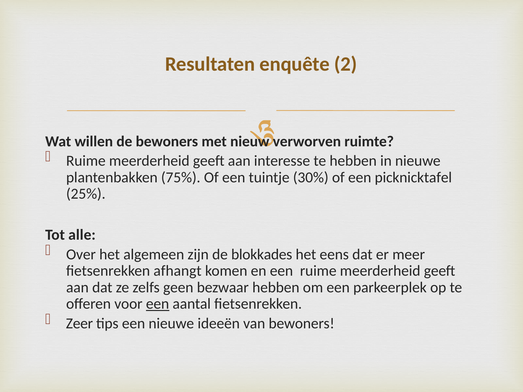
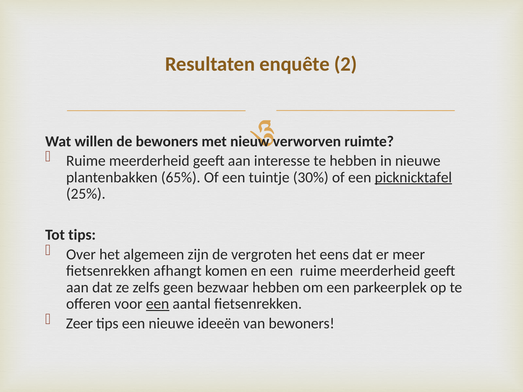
75%: 75% -> 65% (181, 177)
picknicktafel underline: none -> present (413, 177)
Tot alle: alle -> tips (82, 235)
blokkades: blokkades -> vergroten (262, 255)
